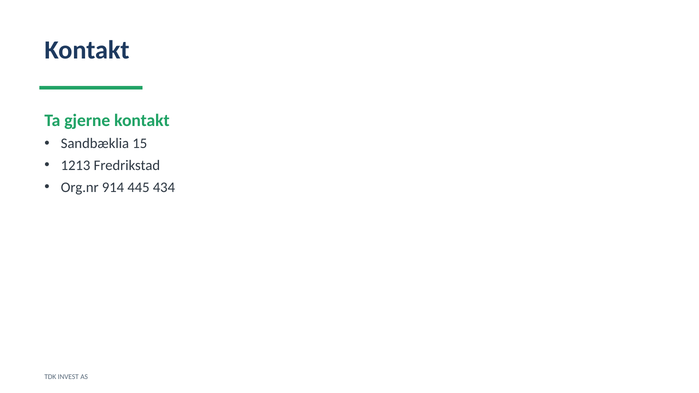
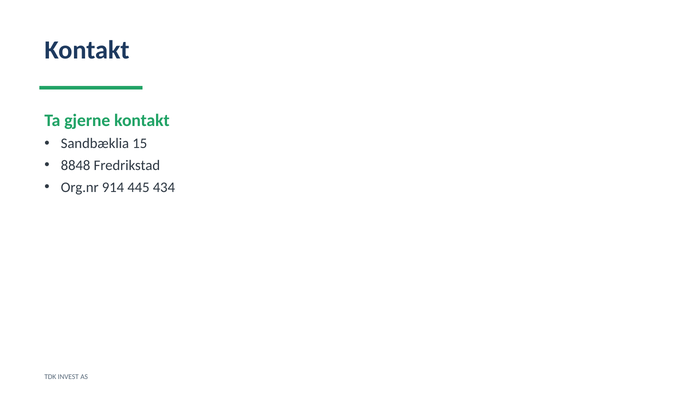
1213: 1213 -> 8848 (76, 166)
